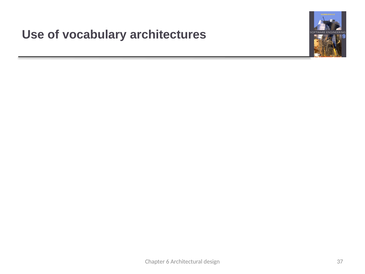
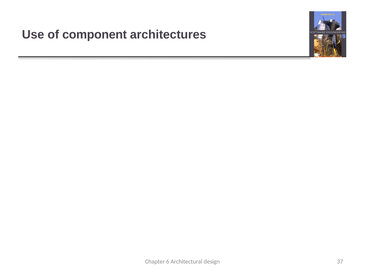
of vocabulary: vocabulary -> component (95, 35)
